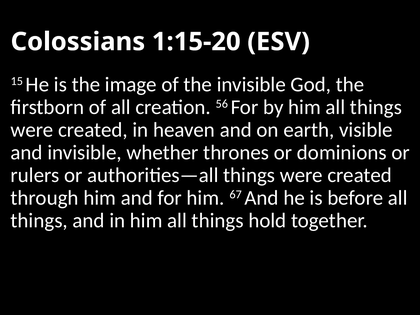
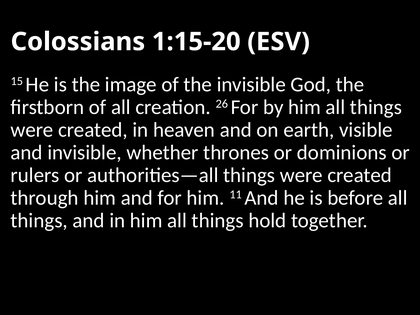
56: 56 -> 26 (222, 104)
67: 67 -> 11 (236, 195)
